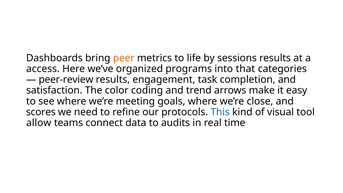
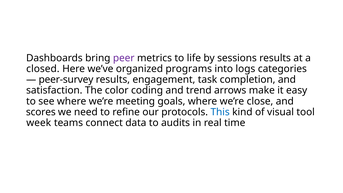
peer colour: orange -> purple (124, 58)
access: access -> closed (43, 69)
that: that -> logs (245, 69)
peer-review: peer-review -> peer-survey (66, 80)
allow: allow -> week (39, 123)
